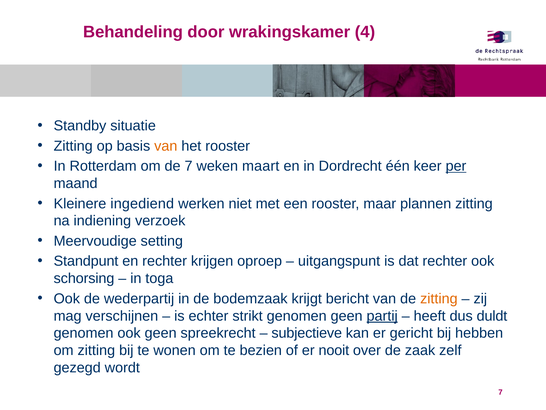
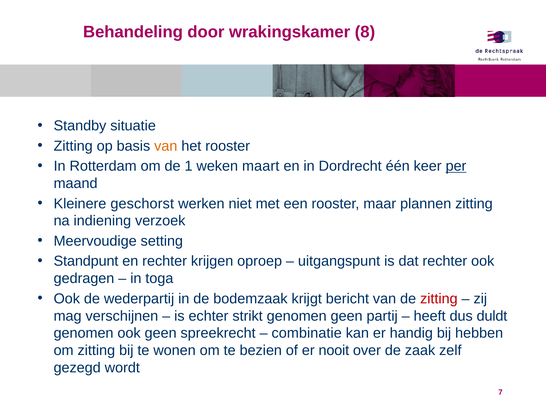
4: 4 -> 8 (365, 32)
de 7: 7 -> 1 (189, 166)
ingediend: ingediend -> geschorst (142, 203)
schorsing: schorsing -> gedragen (84, 278)
zitting colour: orange -> red (439, 298)
partij underline: present -> none (382, 316)
subjectieve: subjectieve -> combinatie (307, 333)
gericht: gericht -> handig (411, 333)
